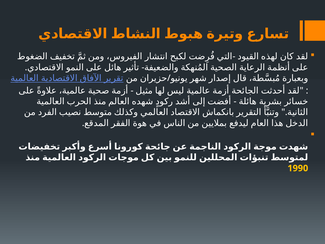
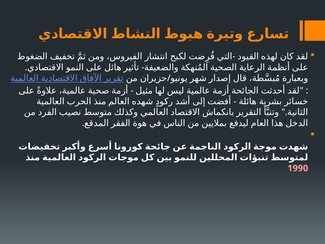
1990 colour: yellow -> pink (298, 168)
